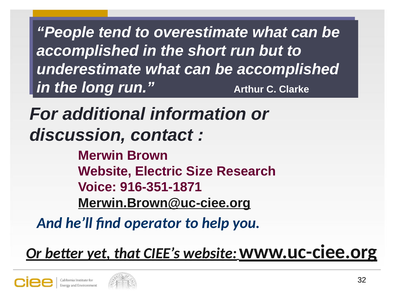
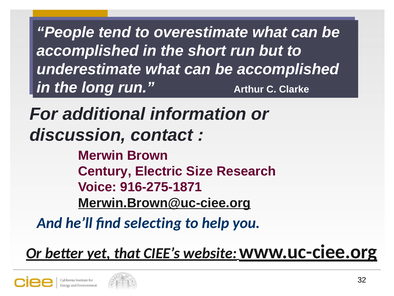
Website: Website -> Century (105, 171)
916-351-1871: 916-351-1871 -> 916-275-1871 (161, 187)
operator: operator -> selecting (153, 223)
